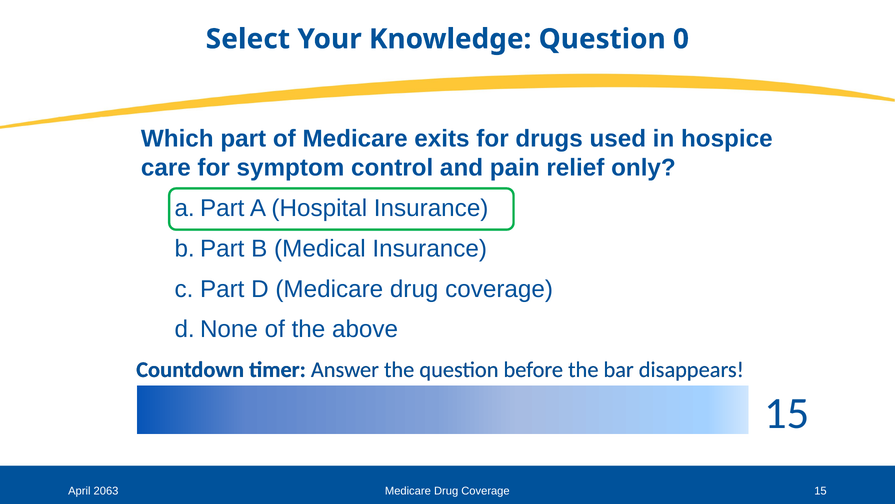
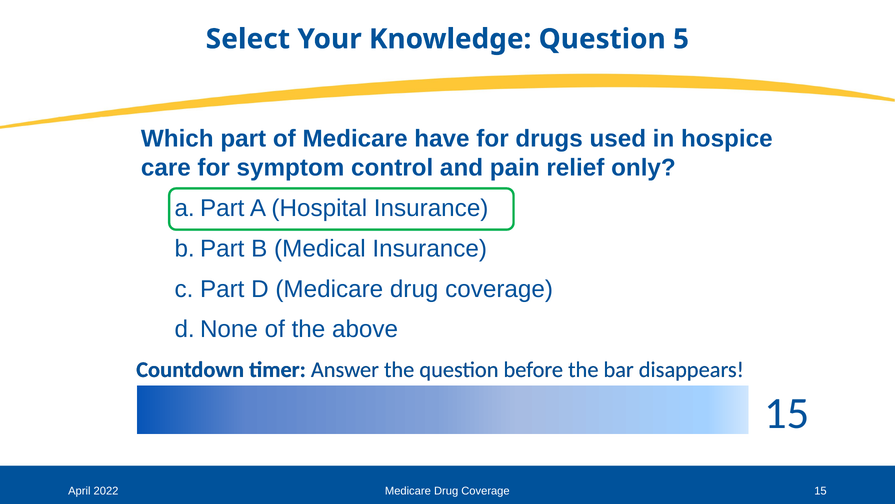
0: 0 -> 5 (681, 39)
exits: exits -> have (442, 139)
2063: 2063 -> 2022 (106, 491)
